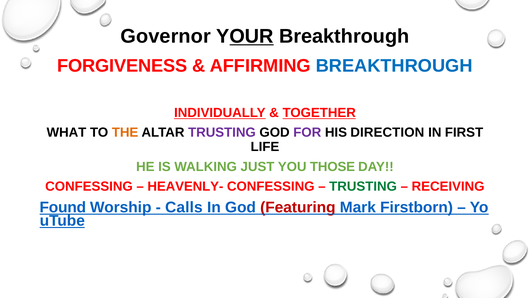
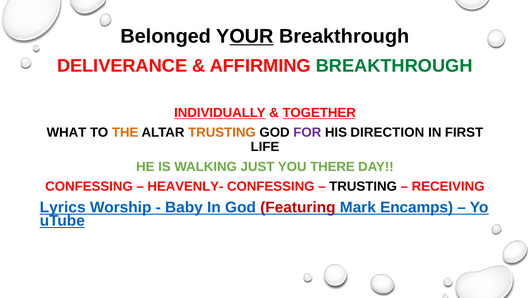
Governor: Governor -> Belonged (166, 36)
FORGIVENESS: FORGIVENESS -> DELIVERANCE (122, 66)
BREAKTHROUGH colour: blue -> green (394, 66)
TRUSTING colour: purple -> orange (222, 133)
THOSE: THOSE -> THERE (332, 167)
TRUSTING colour: green -> black (363, 187)
Found: Found -> Lyrics (63, 208)
Calls: Calls -> Baby (184, 208)
Firstborn: Firstborn -> Encamps (417, 208)
